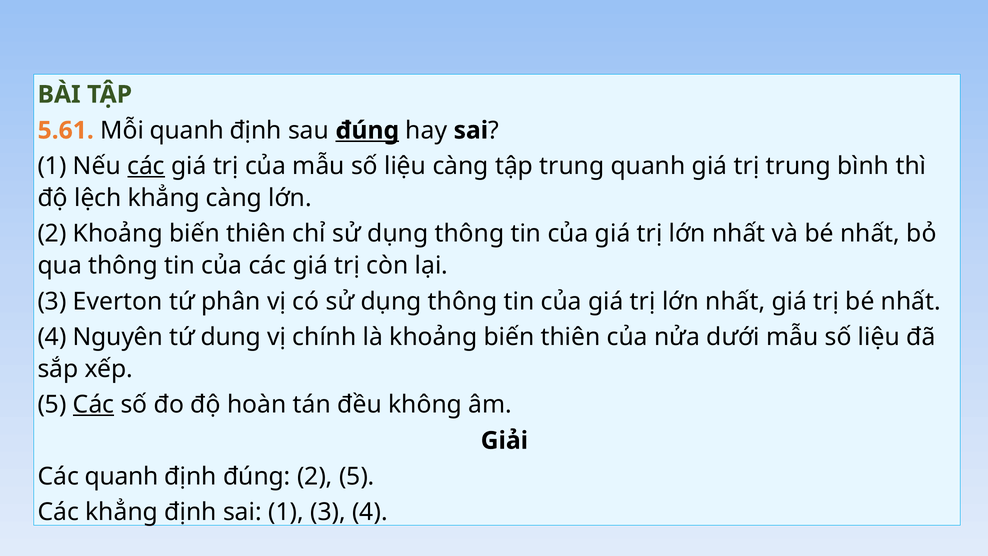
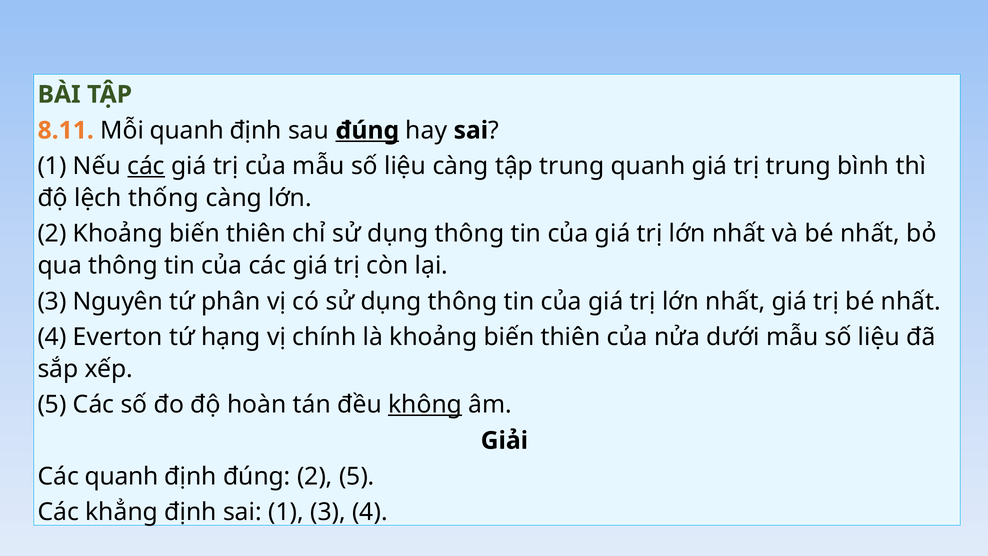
5.61: 5.61 -> 8.11 (66, 130)
lệch khẳng: khẳng -> thống (164, 198)
Everton: Everton -> Nguyên (118, 301)
Nguyên: Nguyên -> Everton (118, 337)
dung: dung -> hạng (231, 337)
Các underline: present -> none (94, 405)
không underline: none -> present (425, 405)
